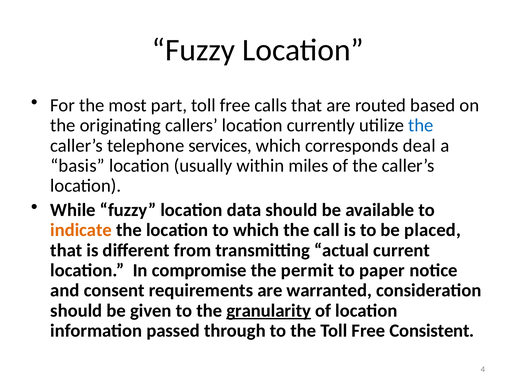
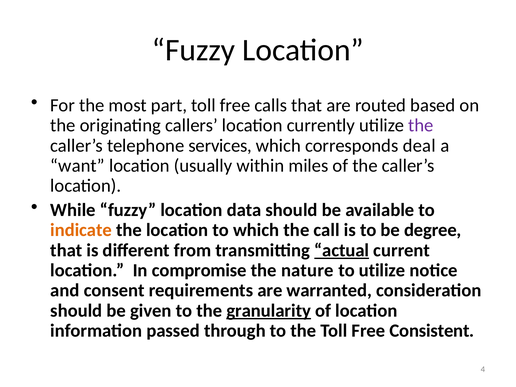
the colour: blue -> purple (421, 125)
basis: basis -> want (78, 166)
placed: placed -> degree (433, 230)
actual underline: none -> present (342, 250)
permit: permit -> nature (307, 270)
to paper: paper -> utilize (382, 270)
